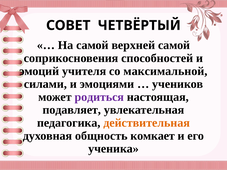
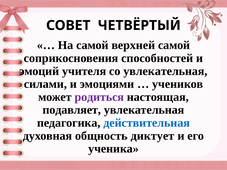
со максимальной: максимальной -> увлекательная (165, 71)
действительная colour: orange -> blue (147, 123)
комкает: комкает -> диктует (153, 136)
